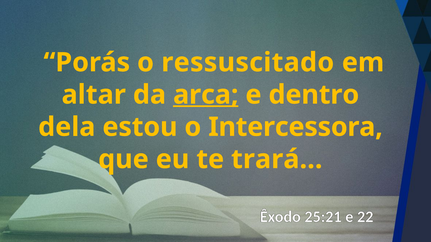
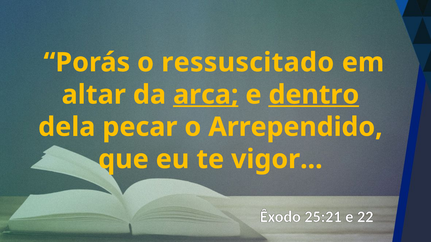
dentro underline: none -> present (314, 95)
estou: estou -> pecar (140, 127)
Intercessora: Intercessora -> Arrependido (295, 127)
trará: trará -> vigor (277, 160)
